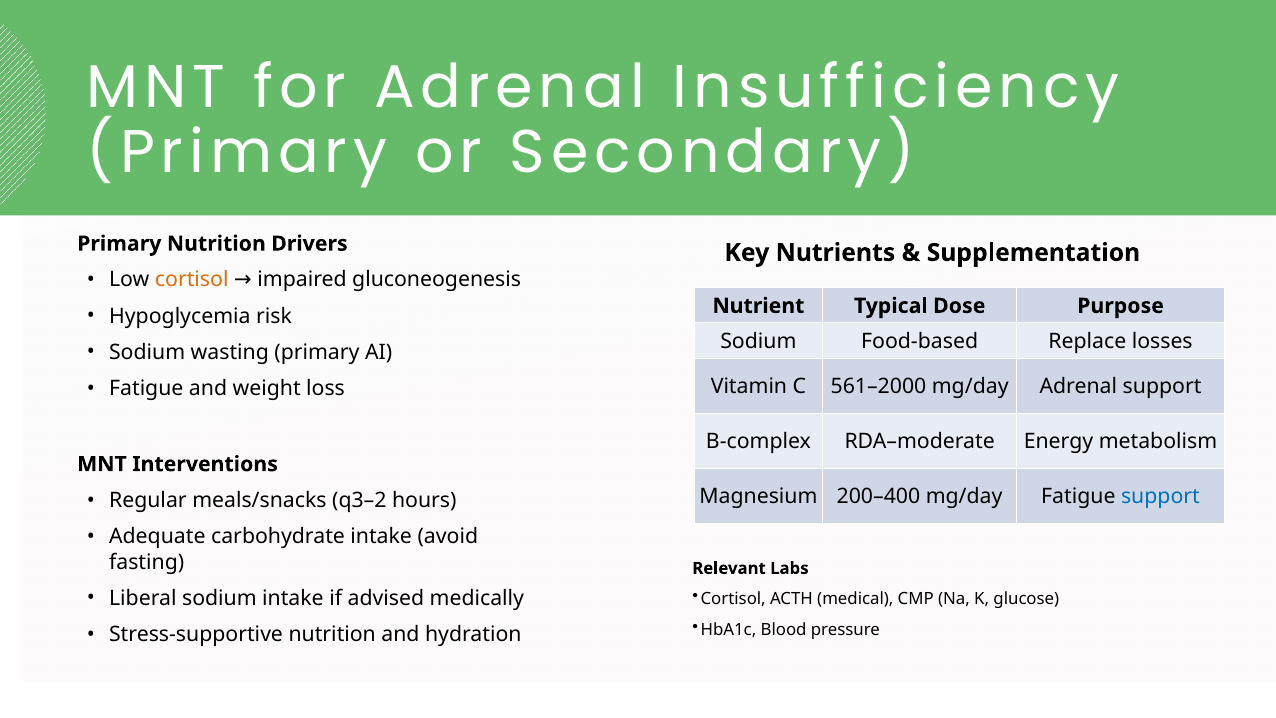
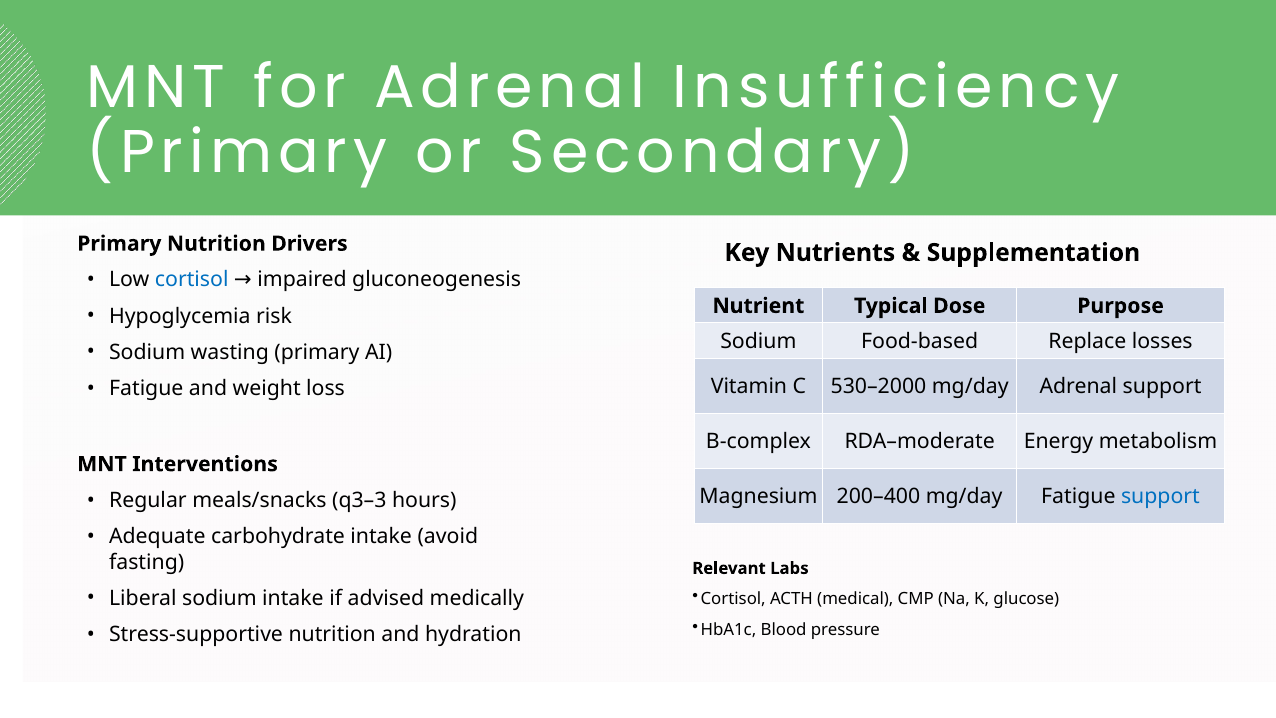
cortisol colour: orange -> blue (192, 280)
561–2000: 561–2000 -> 530–2000 (879, 387)
q3–2: q3–2 -> q3–3 (359, 500)
